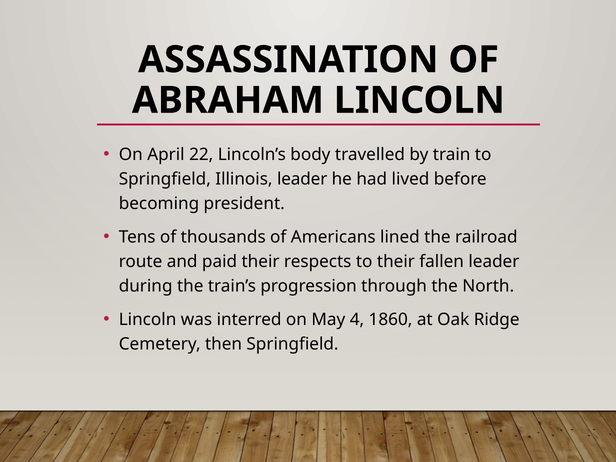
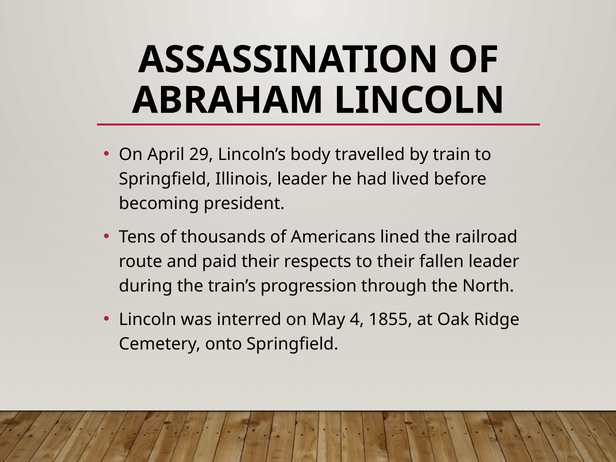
22: 22 -> 29 (201, 154)
1860: 1860 -> 1855 (391, 319)
then: then -> onto (224, 344)
